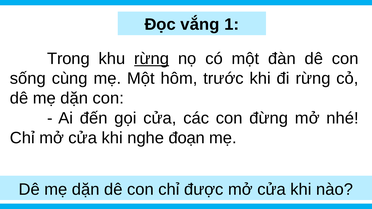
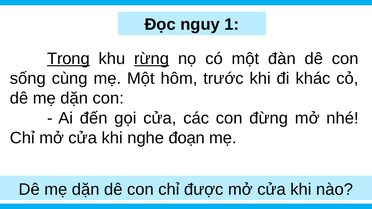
vắng: vắng -> nguy (200, 25)
Trong underline: none -> present (68, 59)
đi rừng: rừng -> khác (313, 79)
